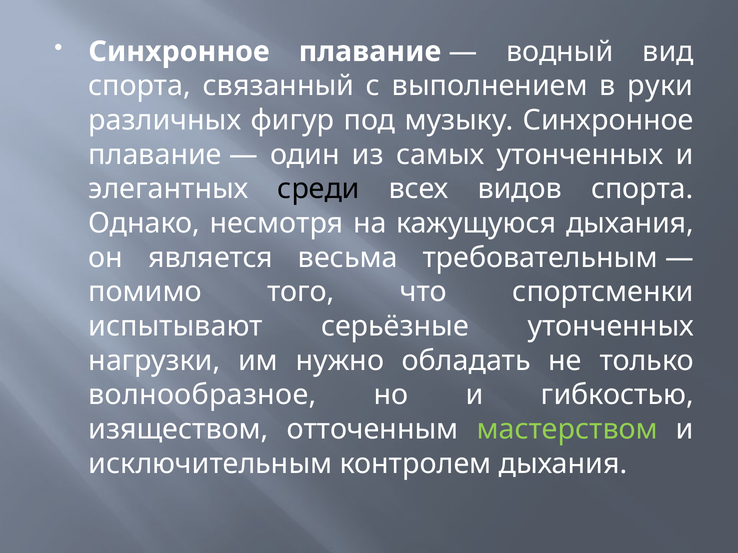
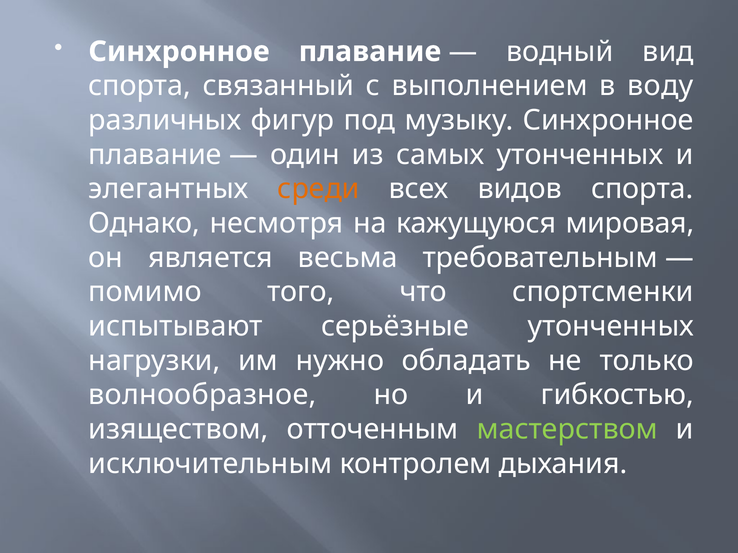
руки: руки -> воду (660, 86)
среди colour: black -> orange (319, 189)
кажущуюся дыхания: дыхания -> мировая (630, 223)
